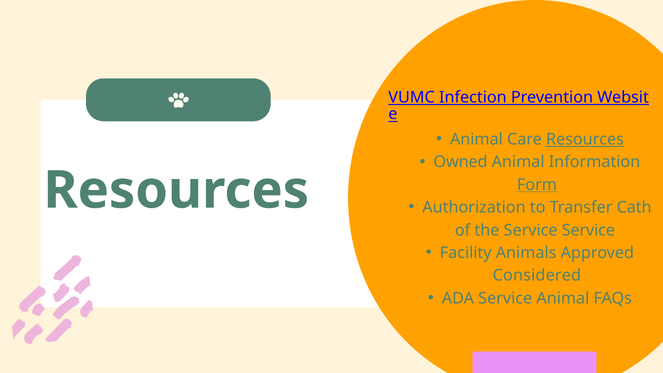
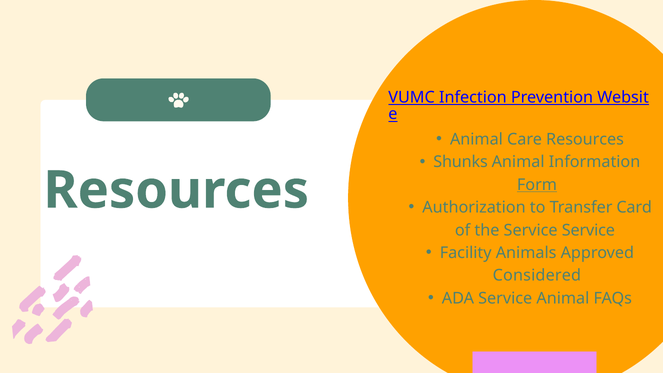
Resources underline: present -> none (585, 139)
Owned: Owned -> Shunks (461, 162)
Cath: Cath -> Card (634, 207)
